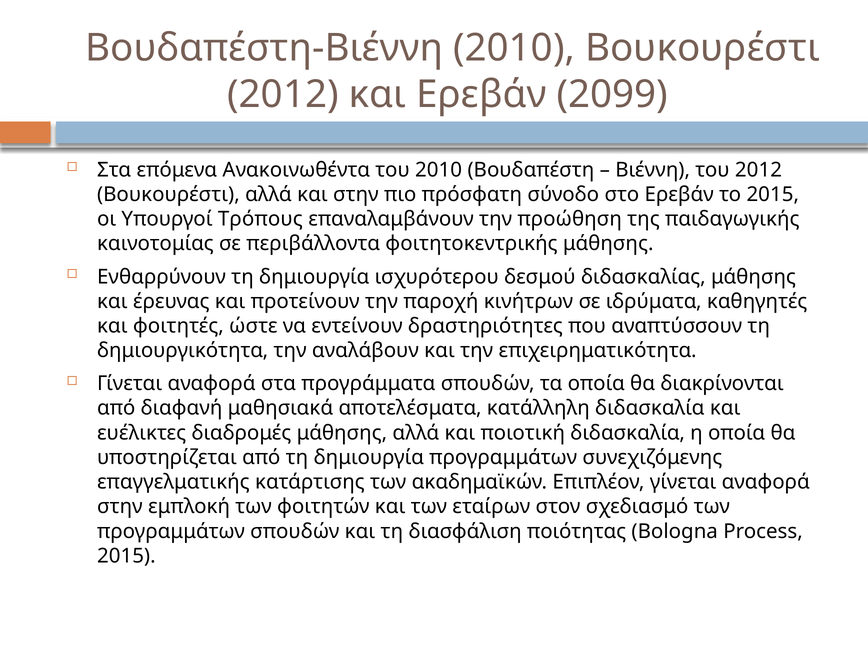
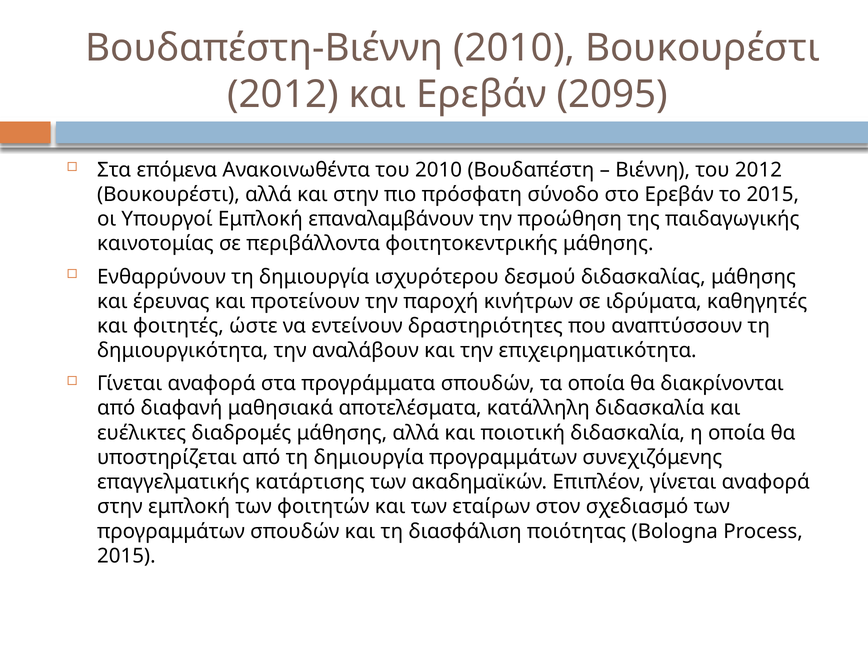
2099: 2099 -> 2095 (612, 95)
Υπουργοί Τρόπους: Τρόπους -> Εμπλοκή (260, 219)
